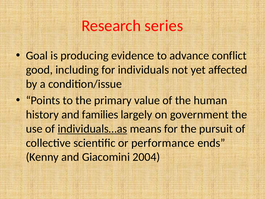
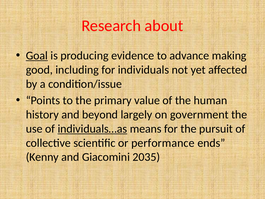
series: series -> about (164, 26)
Goal underline: none -> present (37, 56)
conflict: conflict -> making (229, 56)
families: families -> beyond (100, 114)
2004: 2004 -> 2035 (146, 157)
